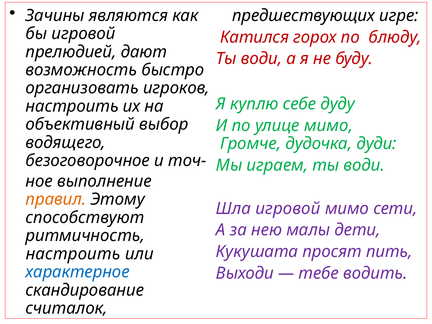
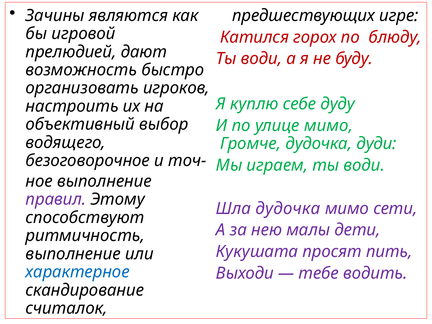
правил colour: orange -> purple (56, 199)
Шла игровой: игровой -> дудочка (288, 208)
настроить: настроить -> выполнение (73, 254)
